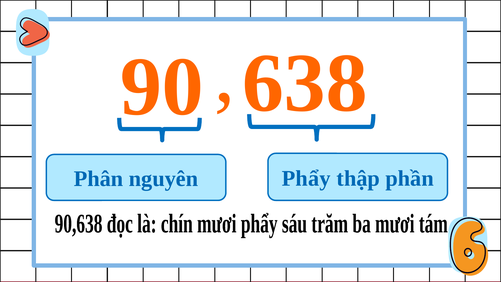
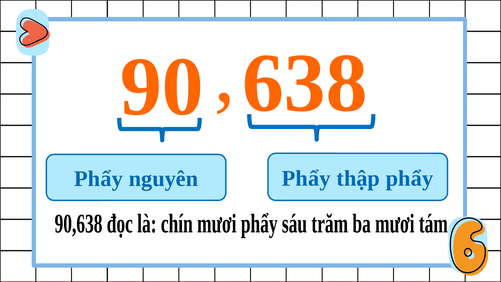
Phân: Phân -> Phẩy (98, 179)
thập phần: phần -> phẩy (410, 178)
